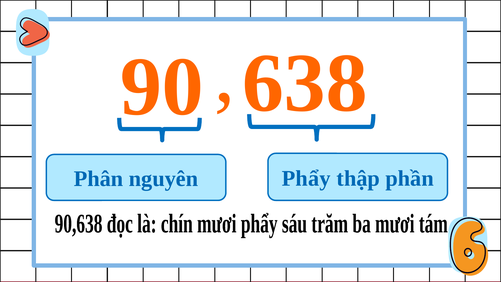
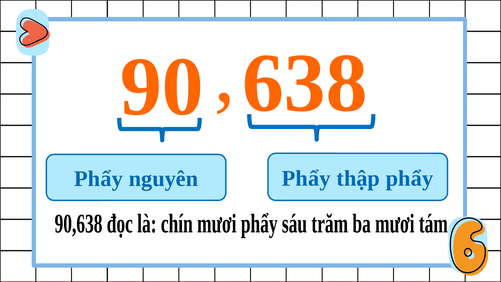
Phân: Phân -> Phẩy (98, 179)
thập phần: phần -> phẩy (410, 178)
